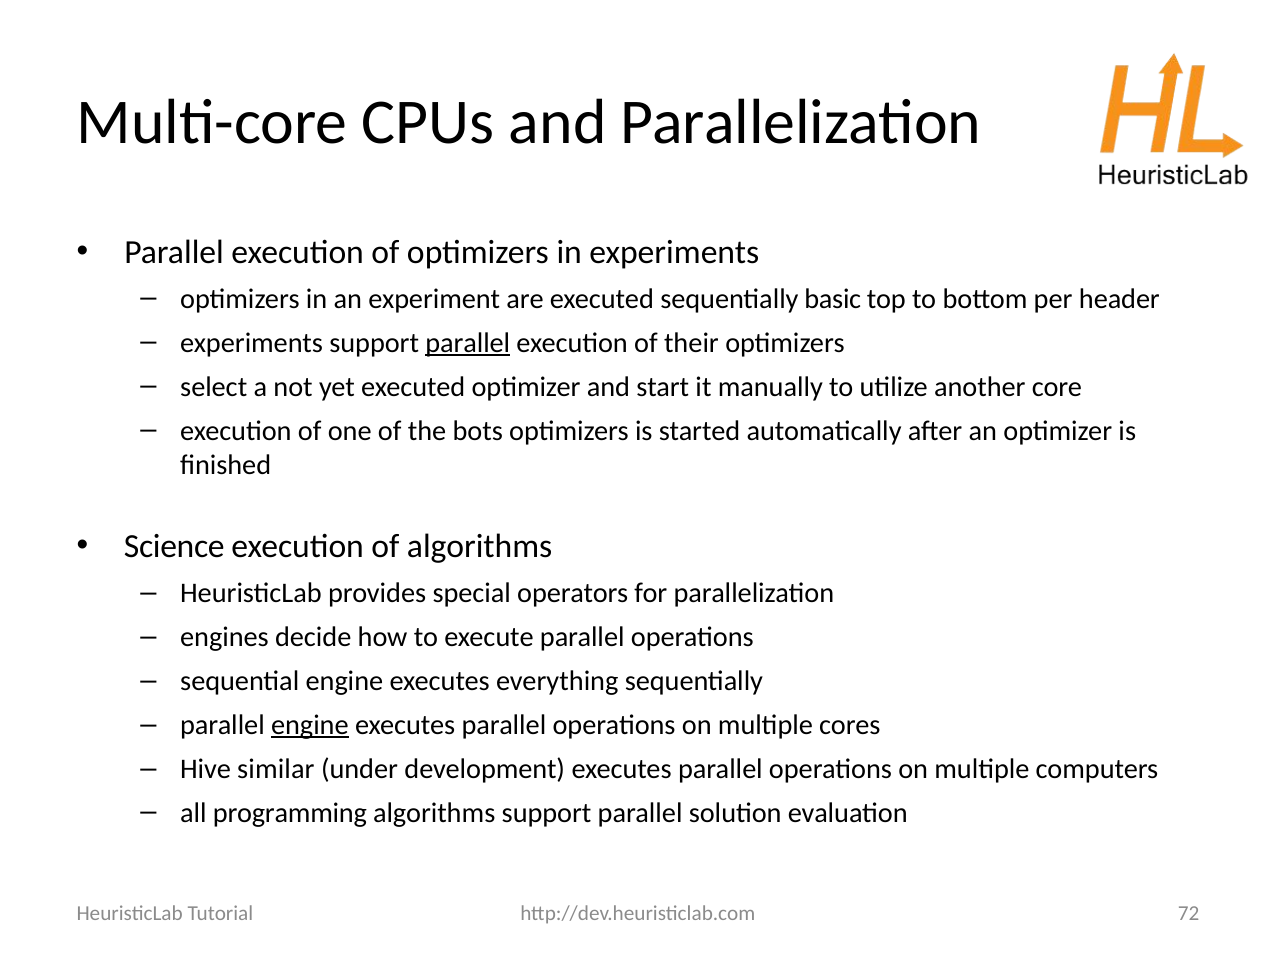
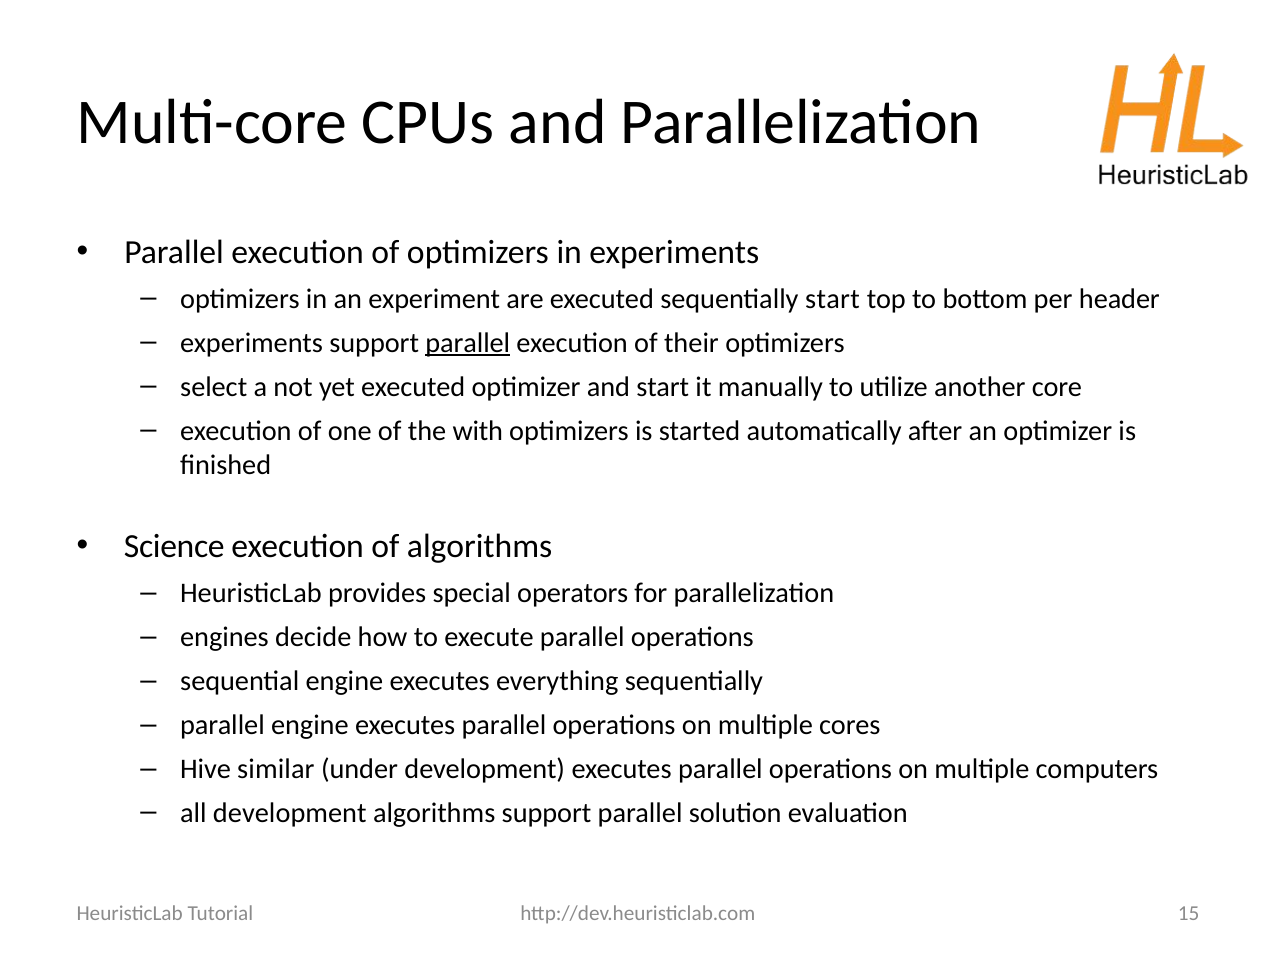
sequentially basic: basic -> start (832, 299)
bots: bots -> with (478, 431)
engine underline: present -> none (310, 725)
all programming: programming -> development (290, 813)
72: 72 -> 15 (1189, 914)
